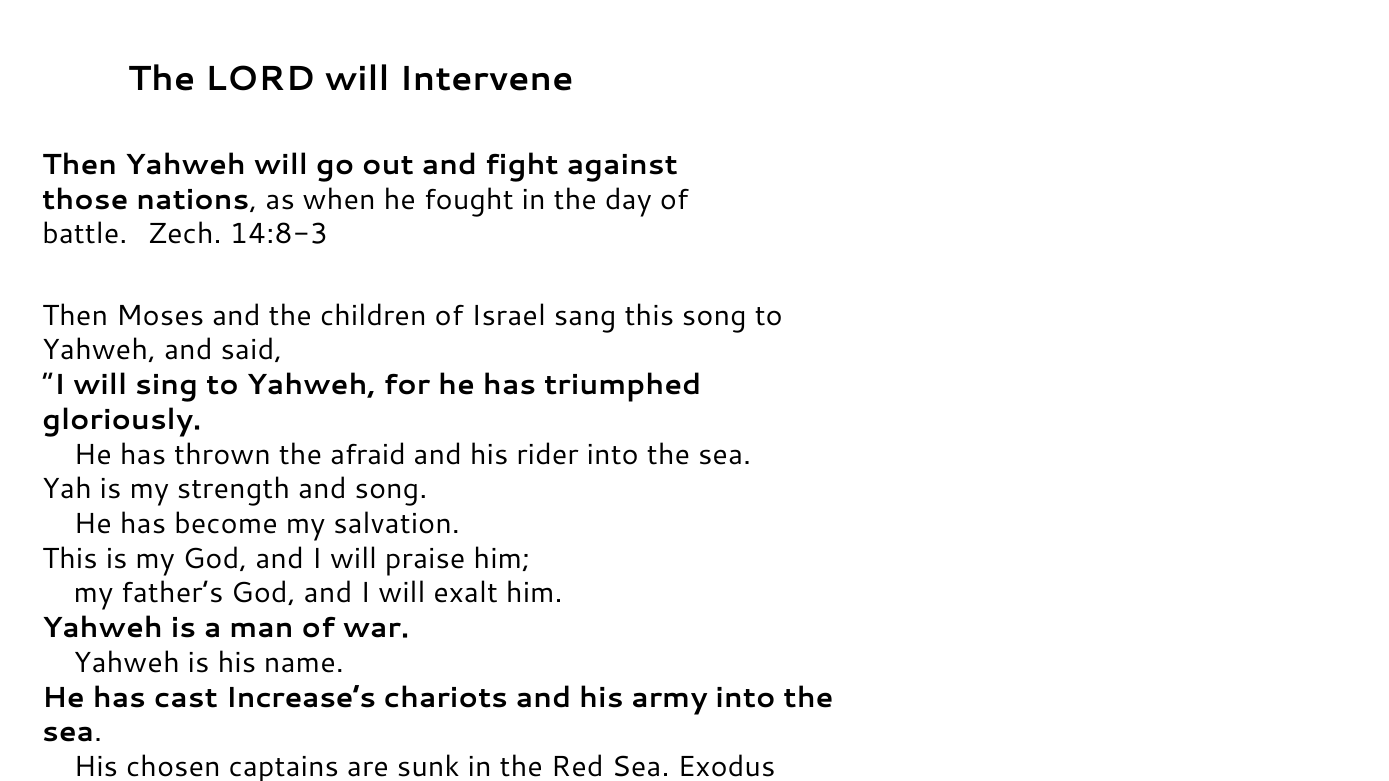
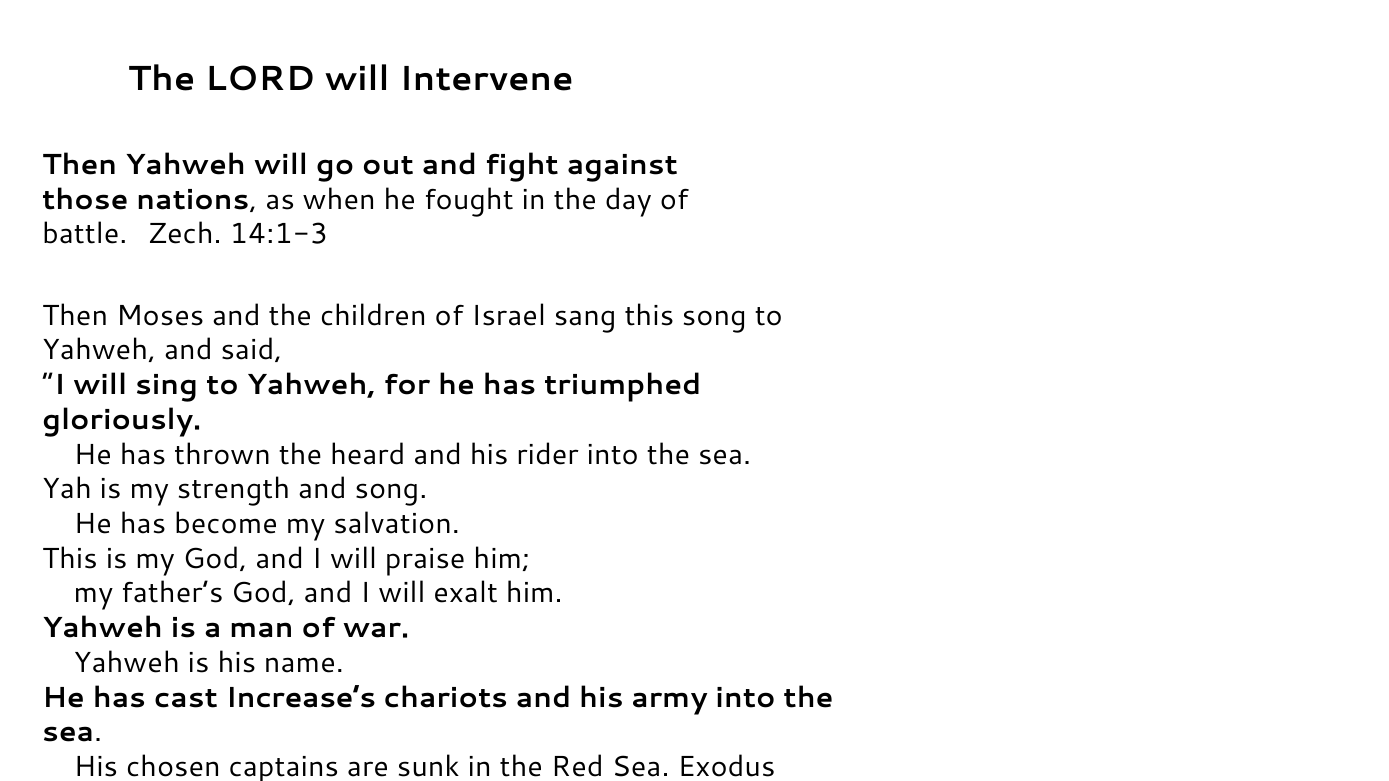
14:8-3: 14:8-3 -> 14:1-3 (279, 234)
afraid: afraid -> heard (368, 455)
